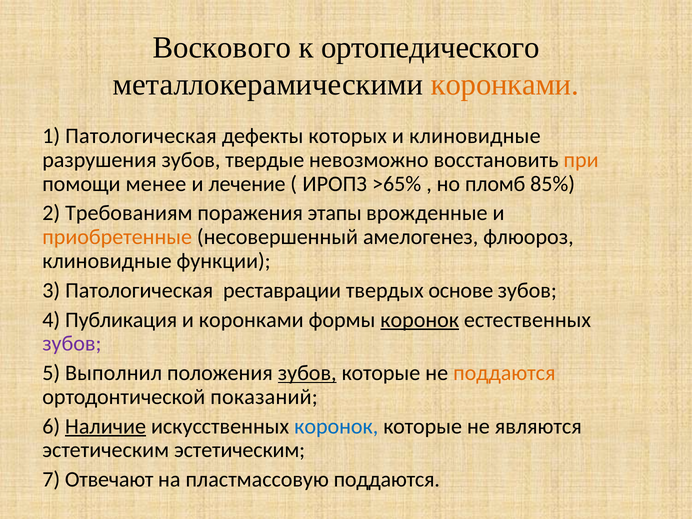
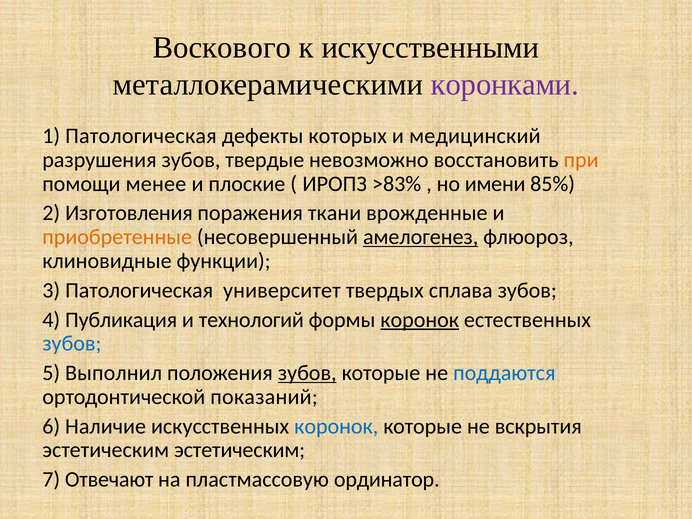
ортопедического: ортопедического -> искусственными (430, 48)
коронками colour: orange -> purple (505, 85)
и клиновидные: клиновидные -> медицинский (475, 136)
лечение: лечение -> плоские (247, 184)
>65%: >65% -> >83% (397, 184)
пломб: пломб -> имени (495, 184)
Требованиям: Требованиям -> Изготовления (129, 213)
этапы: этапы -> ткани (335, 213)
амелогенез underline: none -> present (421, 237)
реставрации: реставрации -> университет (282, 290)
основе: основе -> сплава (461, 290)
и коронками: коронками -> технологий (251, 320)
зубов colour: purple -> blue (72, 344)
поддаются colour: orange -> blue (504, 373)
Наличие underline: present -> none (106, 426)
являются: являются -> вскрытия (538, 426)
пластмассовую поддаются: поддаются -> ординатор (387, 480)
